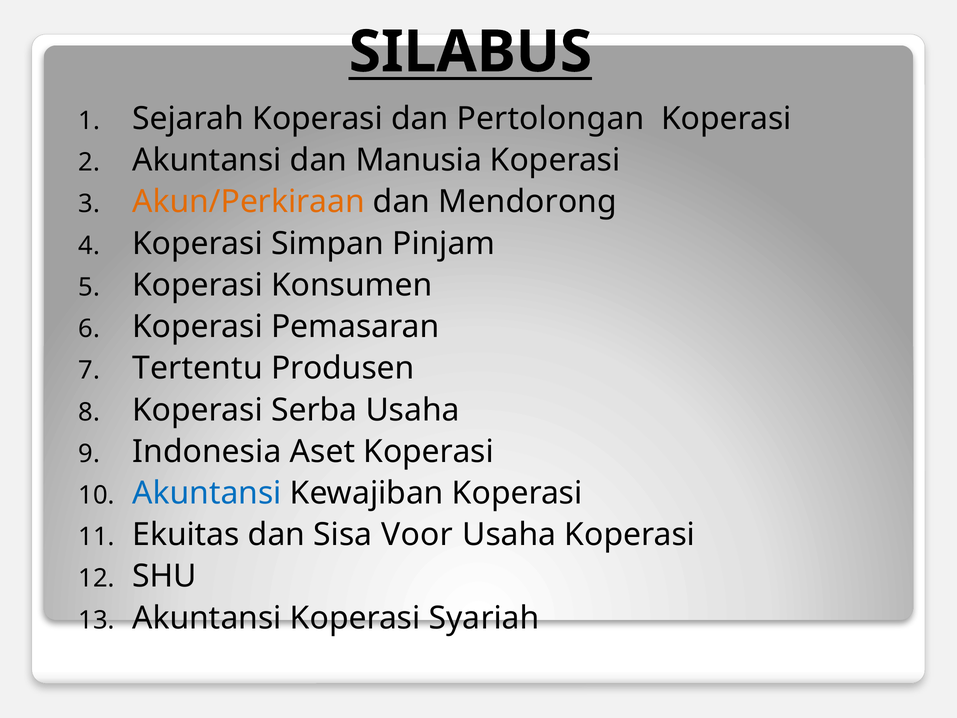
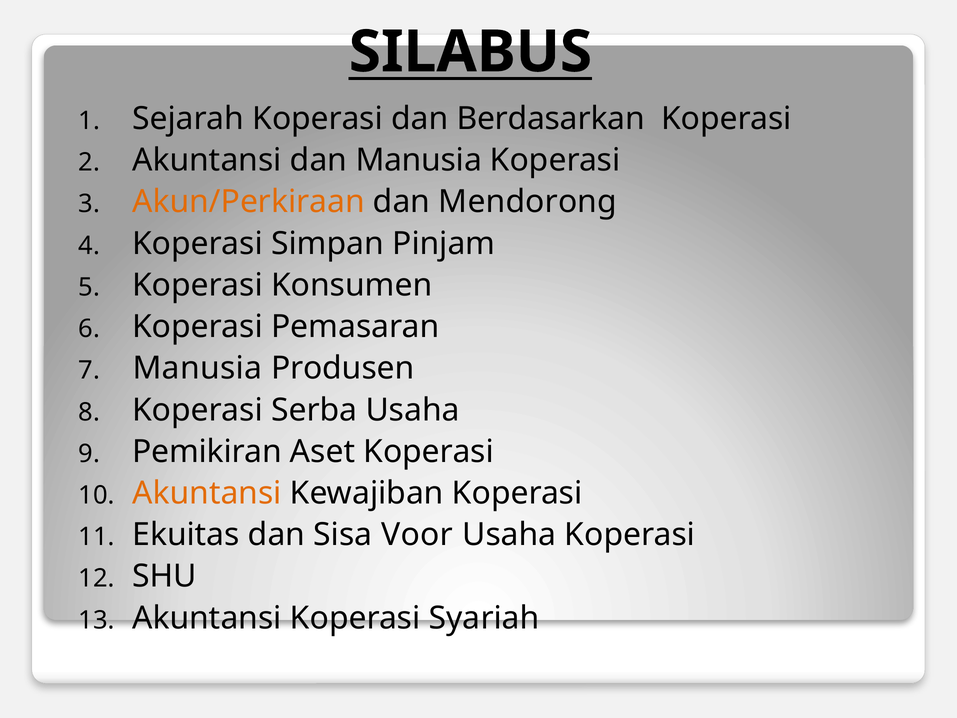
Pertolongan: Pertolongan -> Berdasarkan (551, 119)
Tertentu: Tertentu -> Manusia (197, 368)
Indonesia: Indonesia -> Pemikiran (207, 451)
Akuntansi colour: blue -> orange (207, 493)
